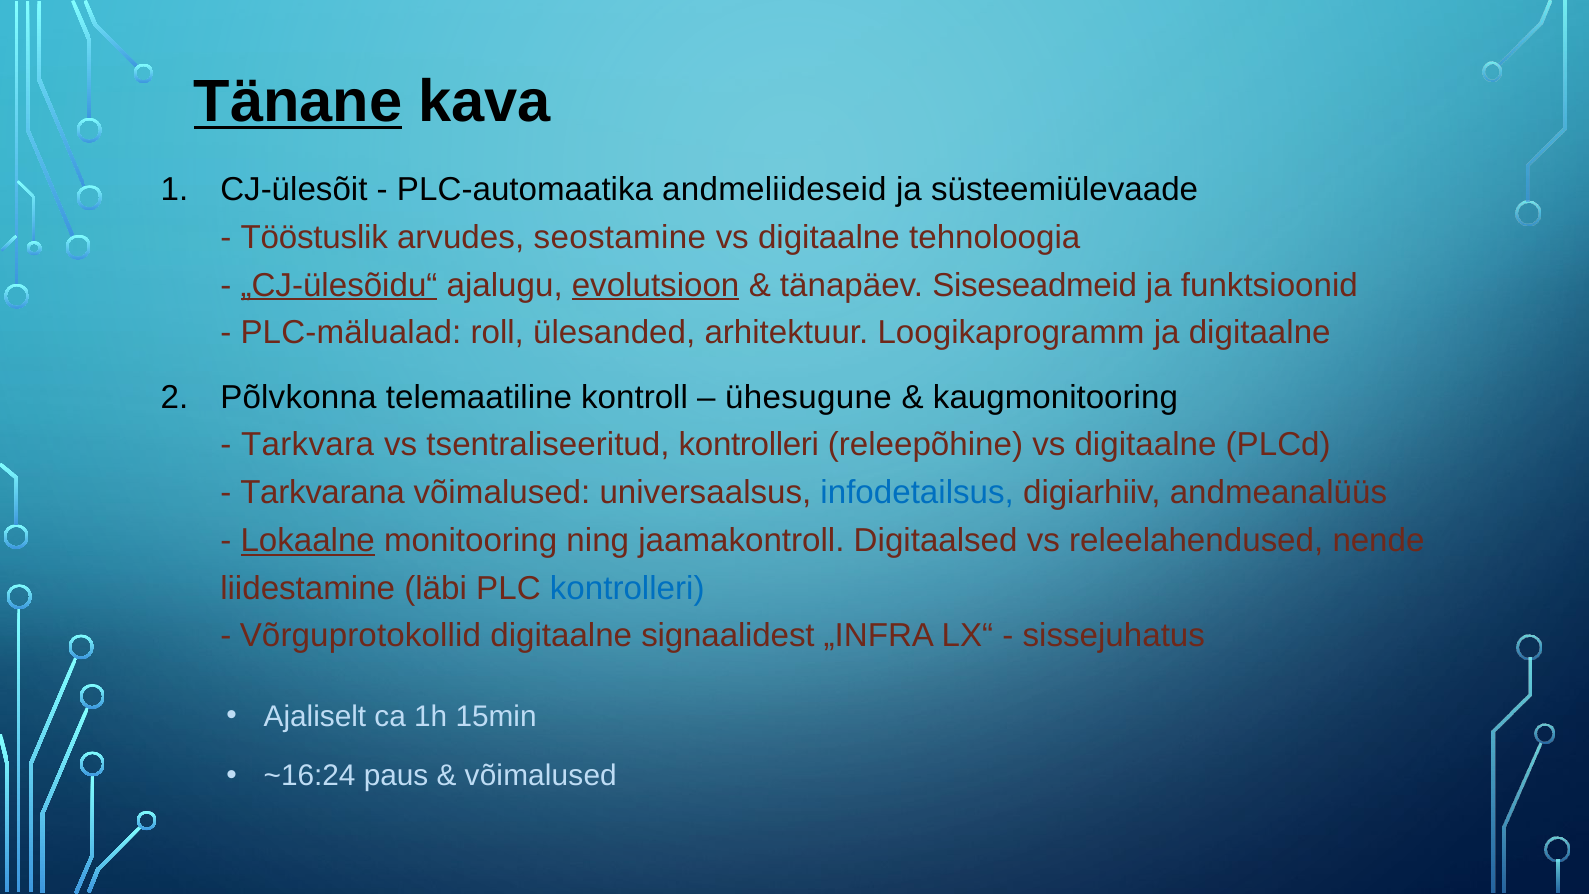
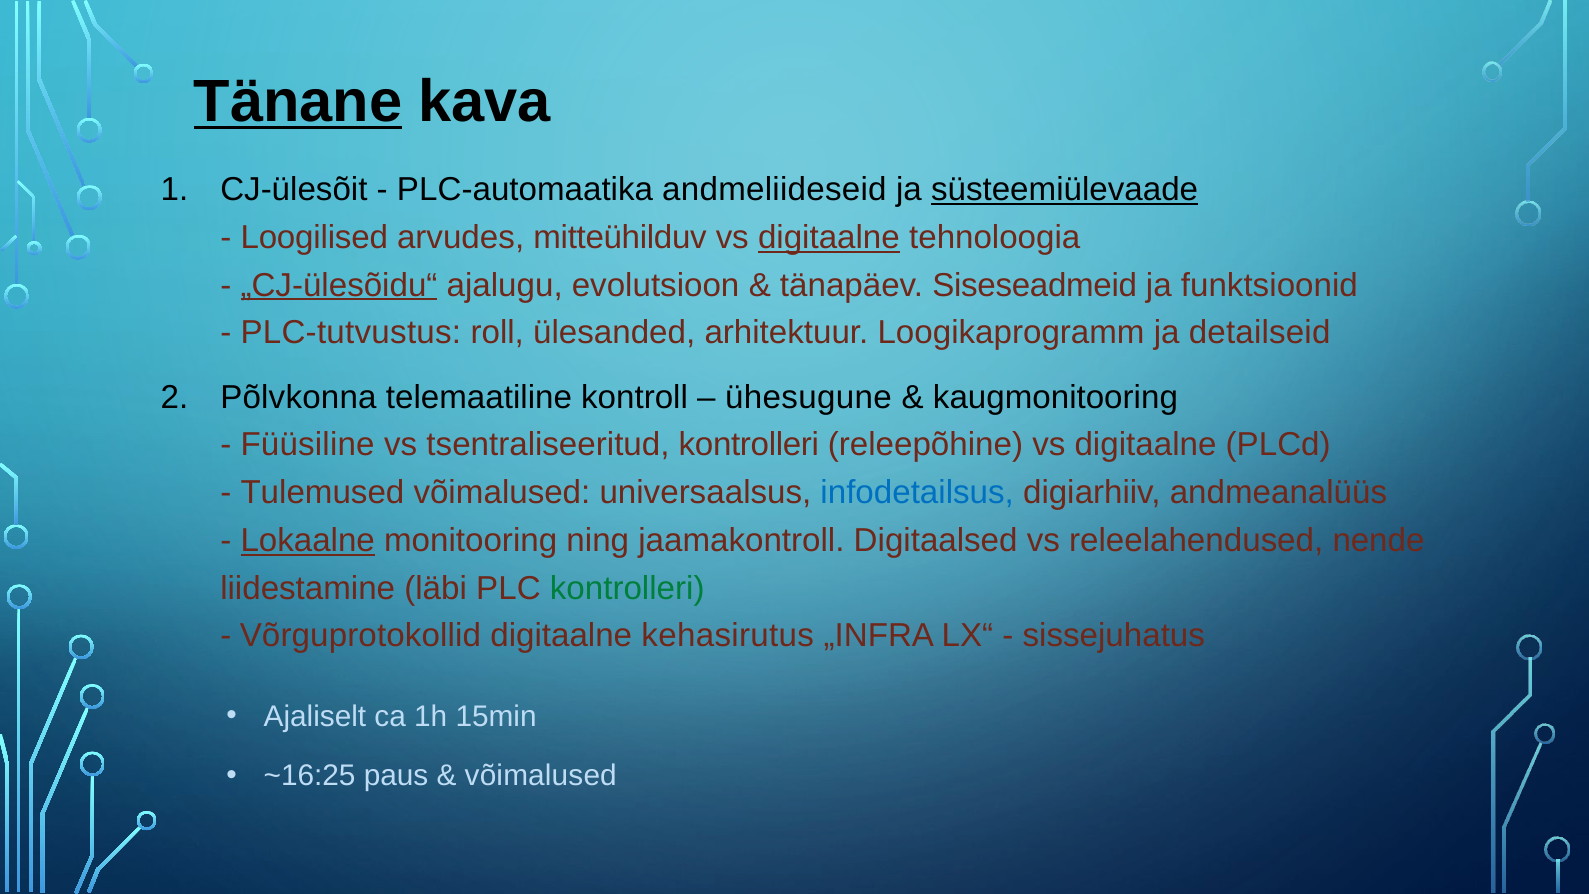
süsteemiülevaade underline: none -> present (1065, 190)
Tööstuslik: Tööstuslik -> Loogilised (314, 237)
seostamine: seostamine -> mitteühilduv (620, 237)
digitaalne underline: none -> present (829, 237)
evolutsioon underline: present -> none (656, 285)
PLC-mälualad: PLC-mälualad -> PLC-tutvustus (351, 333)
ja digitaalne: digitaalne -> detailseid (1260, 333)
Tarkvara: Tarkvara -> Füüsiline (308, 445)
Tarkvarana: Tarkvarana -> Tulemused (322, 493)
kontrolleri colour: blue -> green (627, 588)
signaalidest: signaalidest -> kehasirutus (728, 636)
~16:24: ~16:24 -> ~16:25 (310, 776)
